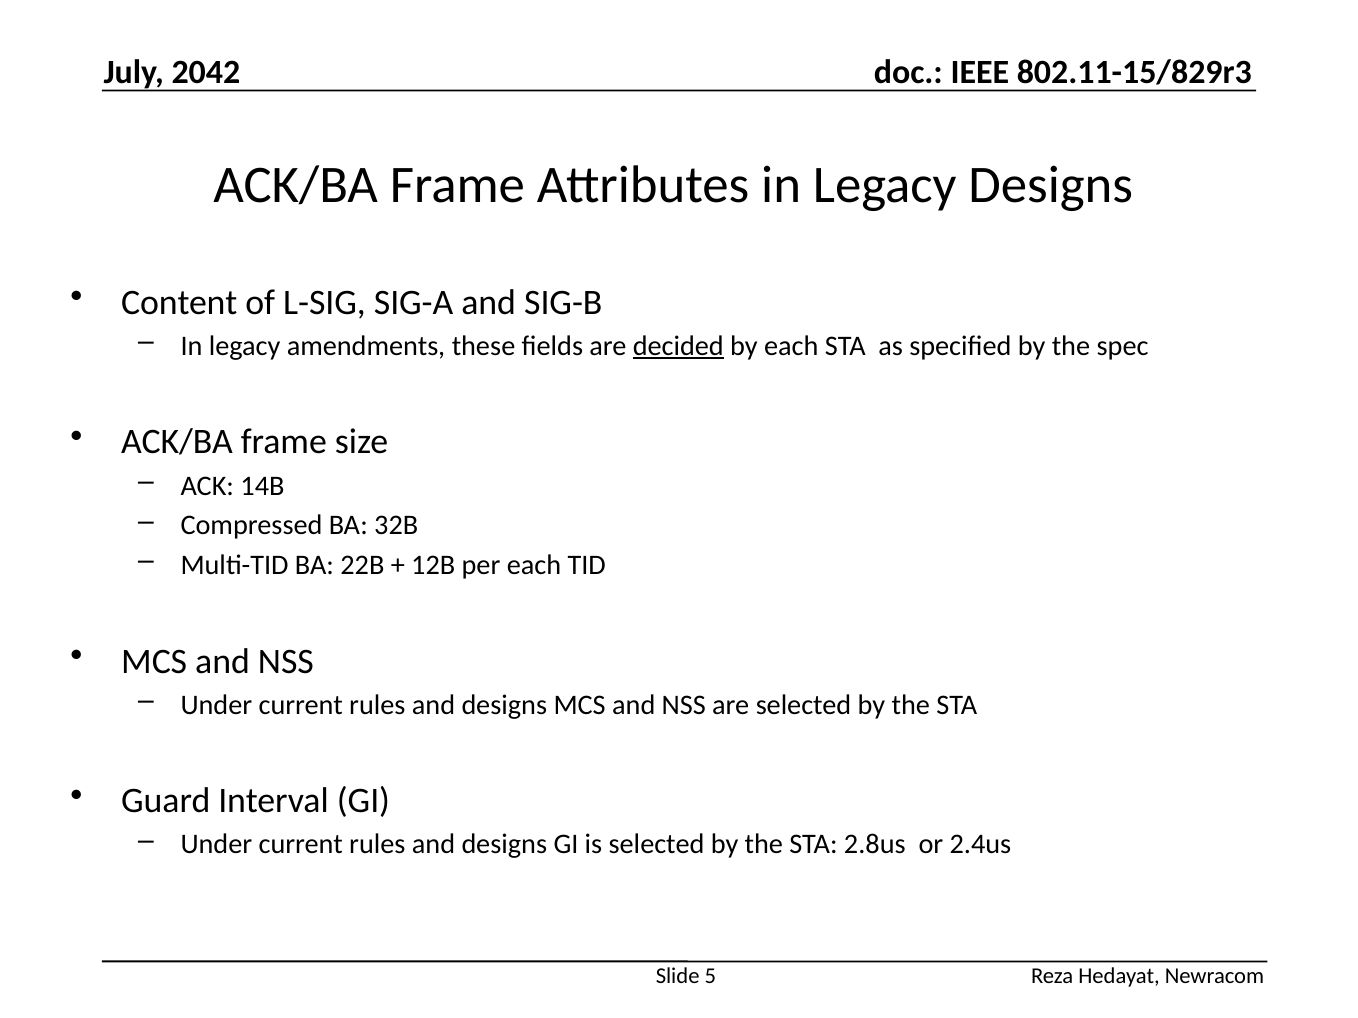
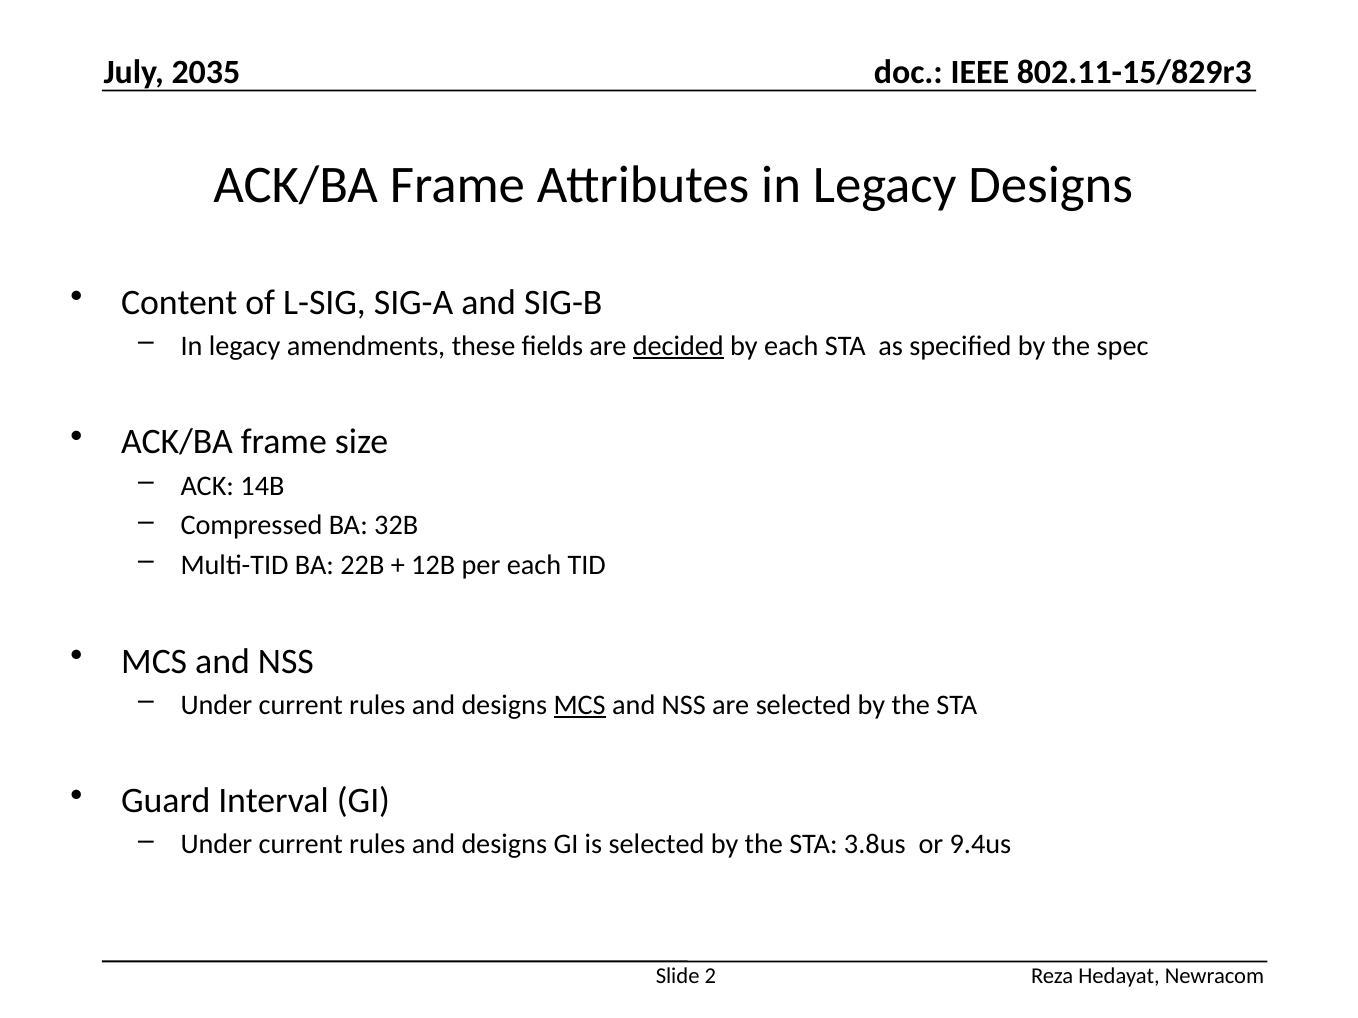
2042: 2042 -> 2035 (206, 72)
MCS underline: none -> present (580, 705)
2.8us: 2.8us -> 3.8us (875, 845)
2.4us: 2.4us -> 9.4us (980, 845)
5: 5 -> 2 (710, 977)
